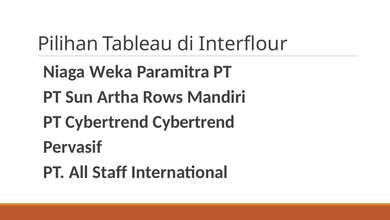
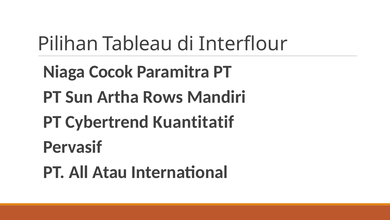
Weka: Weka -> Cocok (111, 72)
Cybertrend Cybertrend: Cybertrend -> Kuantitatif (193, 122)
Staff: Staff -> Atau (110, 172)
